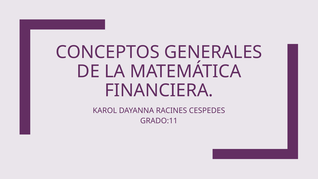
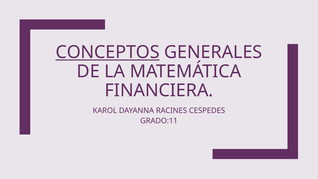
CONCEPTOS underline: none -> present (108, 52)
